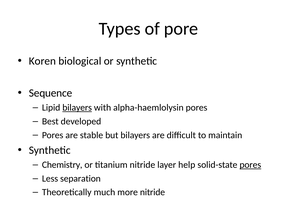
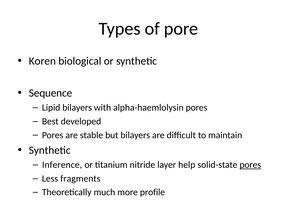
bilayers underline: present -> none (77, 108)
Chemistry: Chemistry -> Inference (62, 165)
separation: separation -> fragments (80, 178)
more nitride: nitride -> profile (152, 192)
